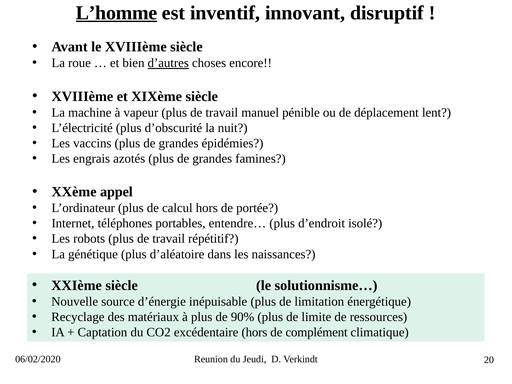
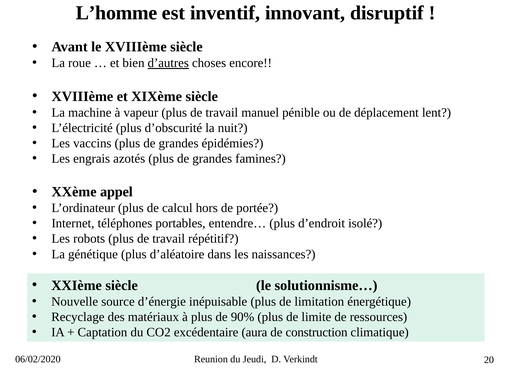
L’homme underline: present -> none (117, 13)
excédentaire hors: hors -> aura (254, 332)
complément: complément -> construction (317, 332)
